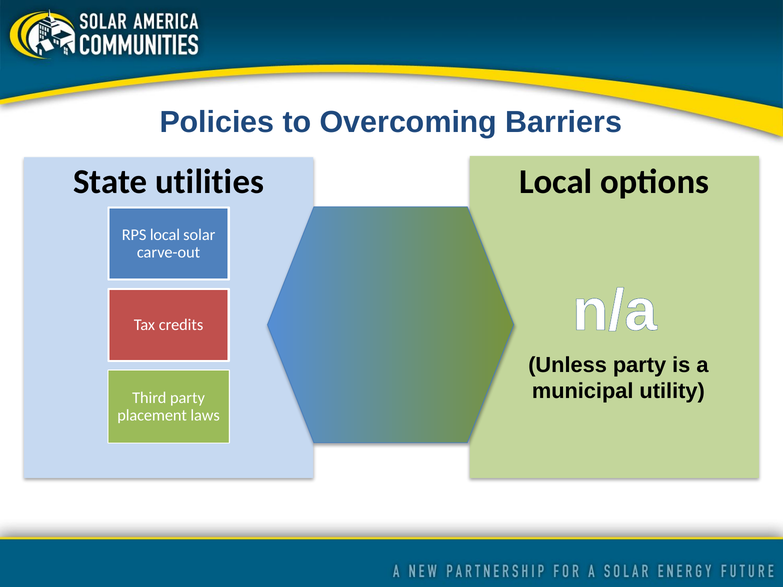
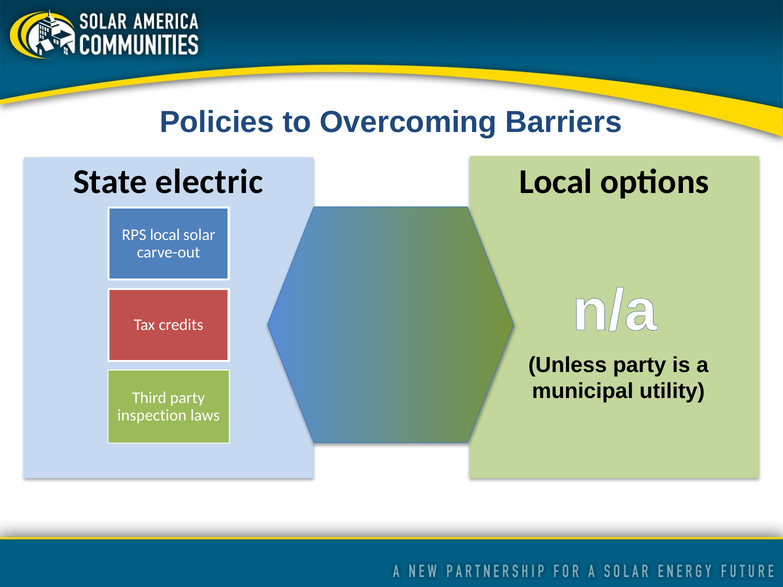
utilities: utilities -> electric (209, 182)
placement: placement -> inspection (152, 415)
